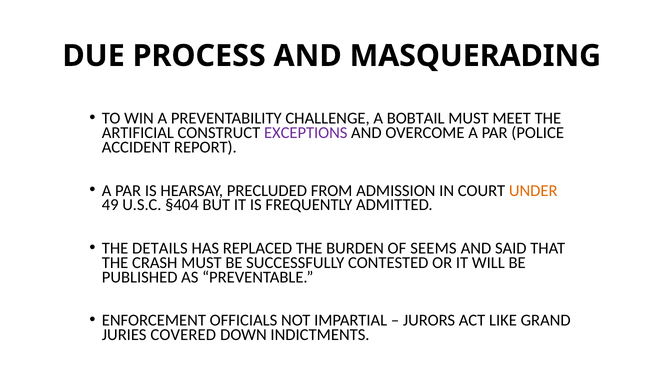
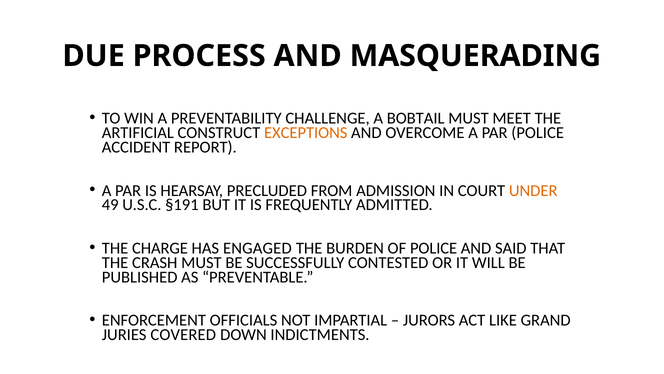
EXCEPTIONS colour: purple -> orange (306, 133)
§404: §404 -> §191 (182, 205)
DETAILS: DETAILS -> CHARGE (160, 248)
REPLACED: REPLACED -> ENGAGED (257, 248)
OF SEEMS: SEEMS -> POLICE (434, 248)
